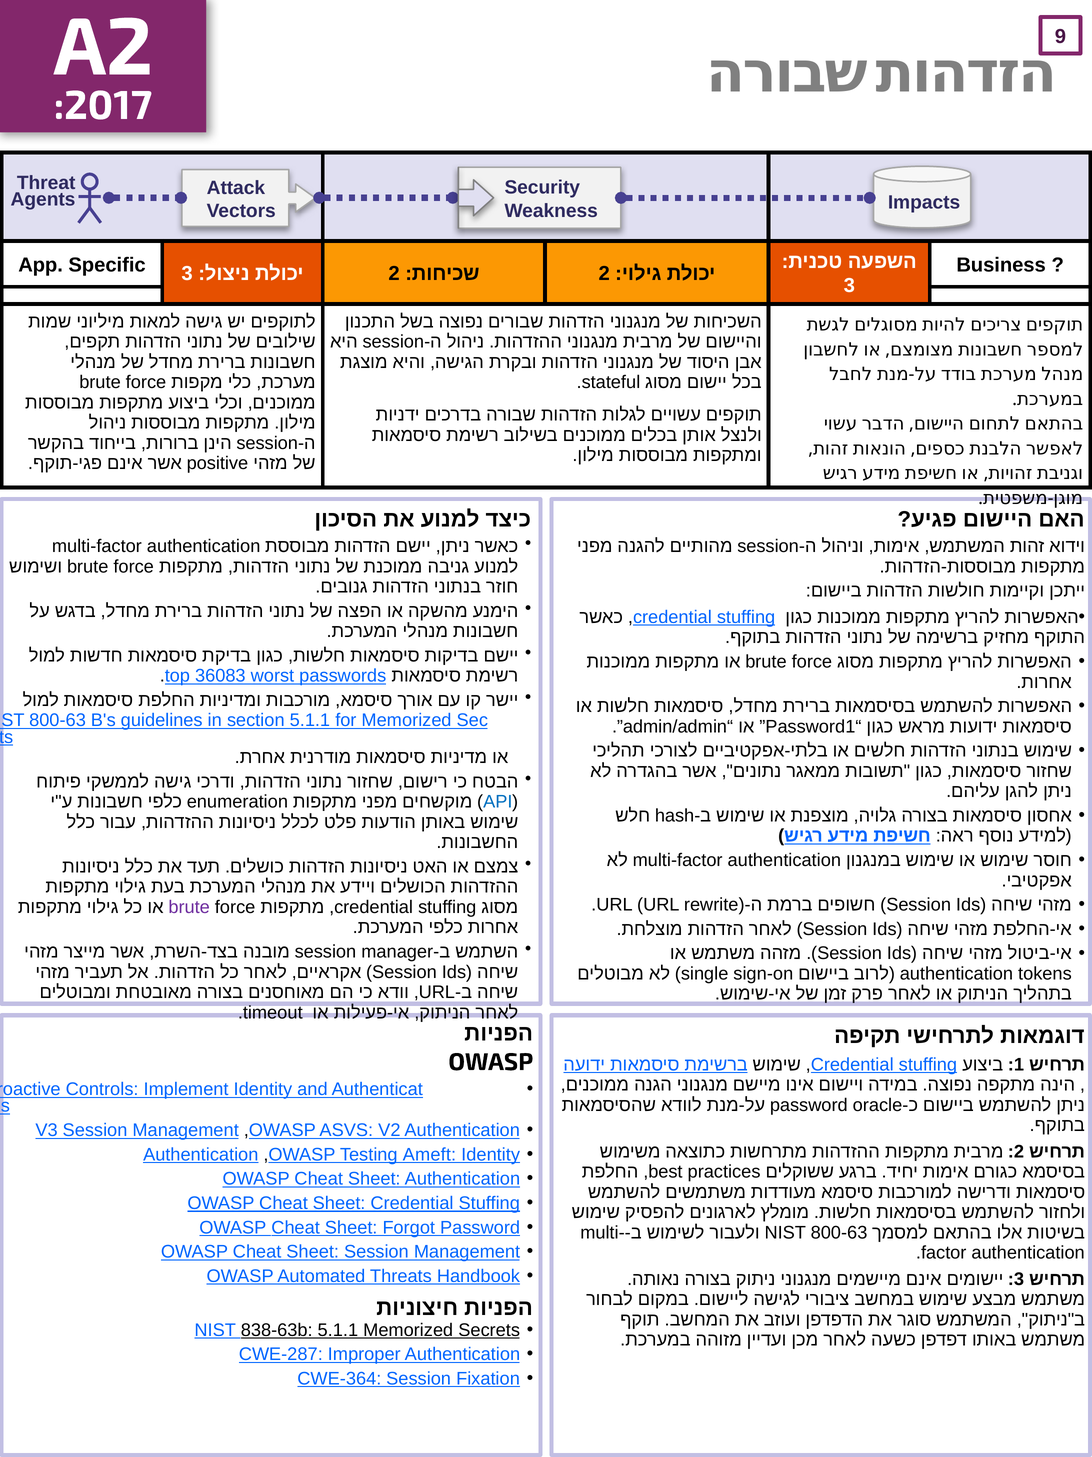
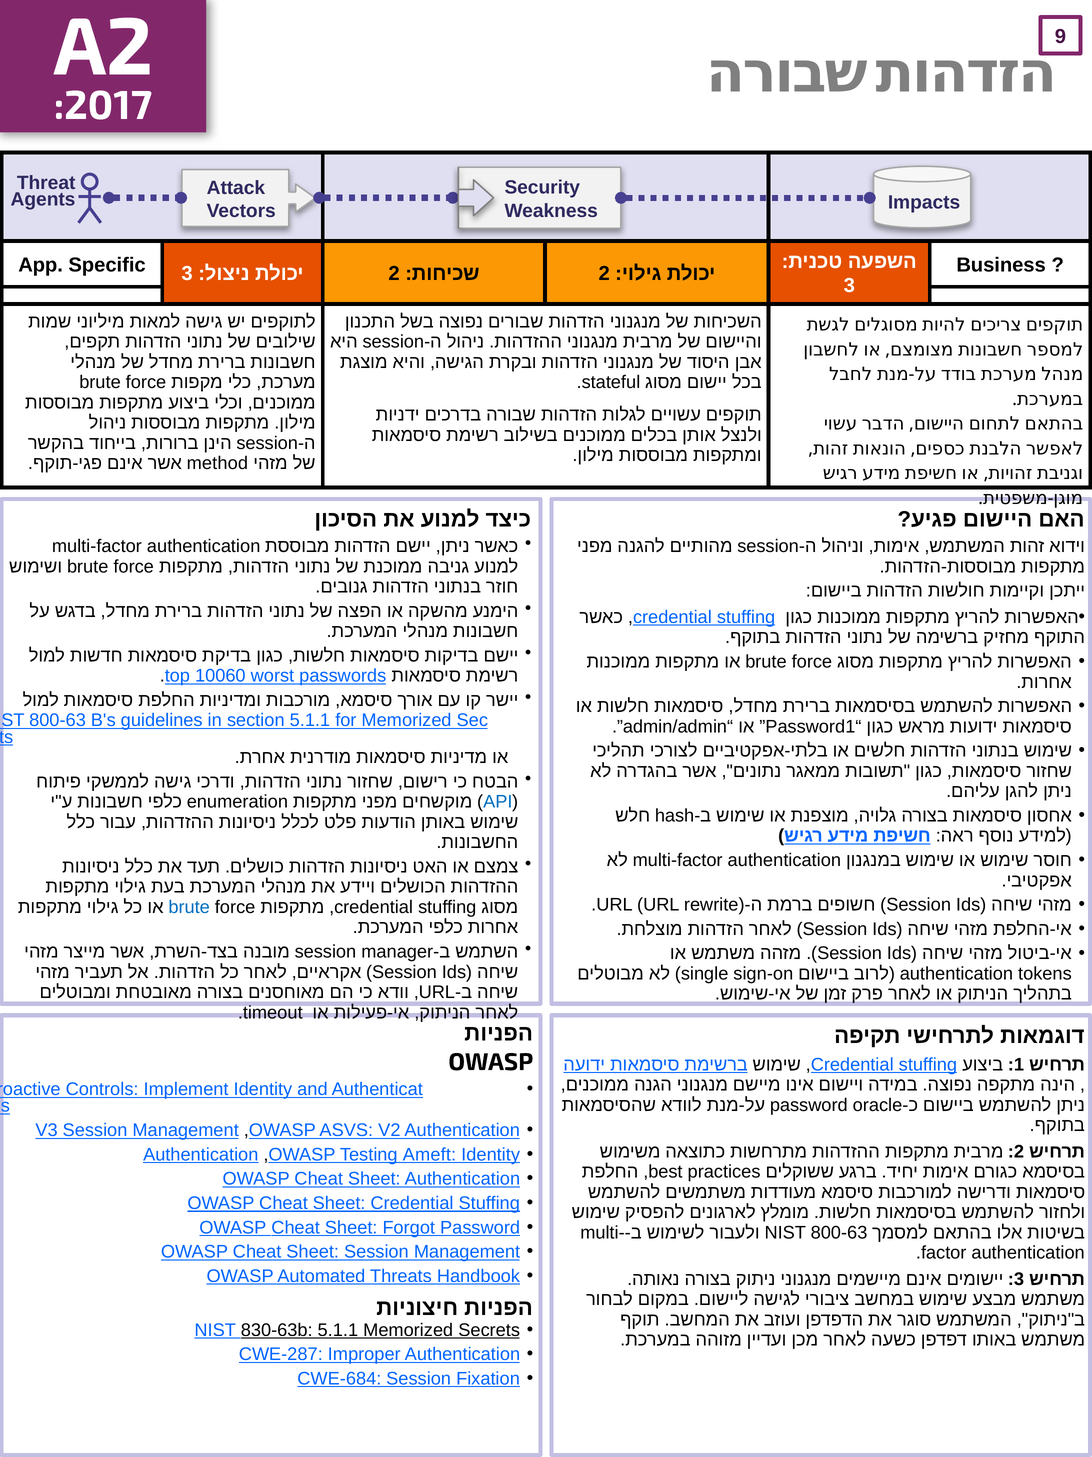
positive: positive -> method (217, 463)
36083: 36083 -> 10060 (220, 675)
brute colour: purple -> blue (189, 907)
838-63b: 838-63b -> 830-63b (277, 1329)
CWE-364: CWE-364 -> CWE-684 (339, 1378)
